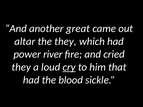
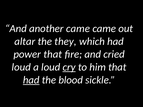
another great: great -> came (78, 29)
power river: river -> that (53, 54)
they: they -> loud (21, 67)
had underline: none -> present (31, 80)
